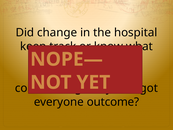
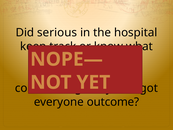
change: change -> serious (57, 33)
